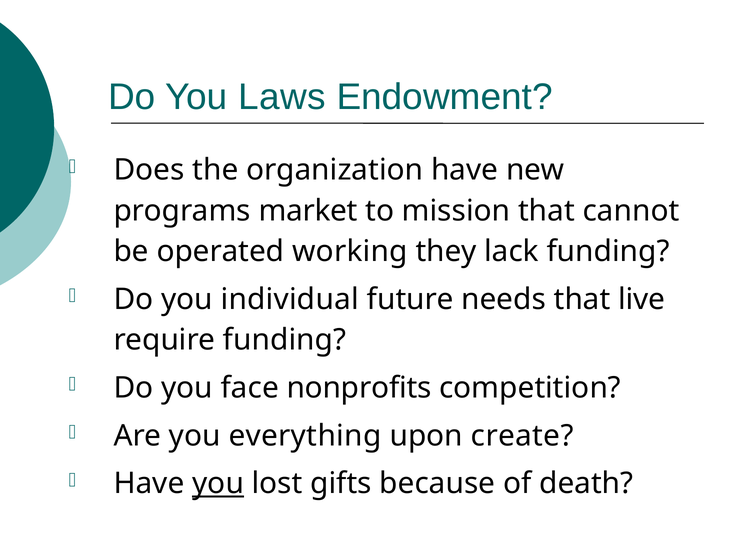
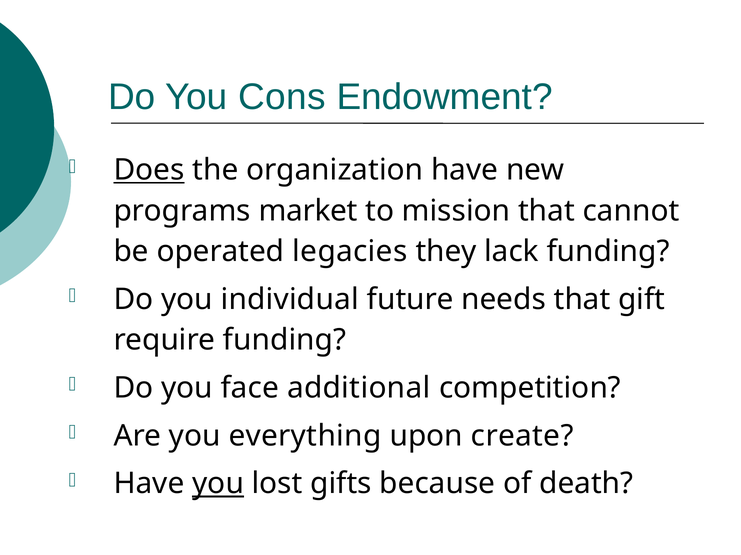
Laws: Laws -> Cons (282, 97)
Does underline: none -> present (149, 170)
working: working -> legacies (350, 252)
live: live -> gift (642, 300)
nonprofits: nonprofits -> additional (359, 388)
